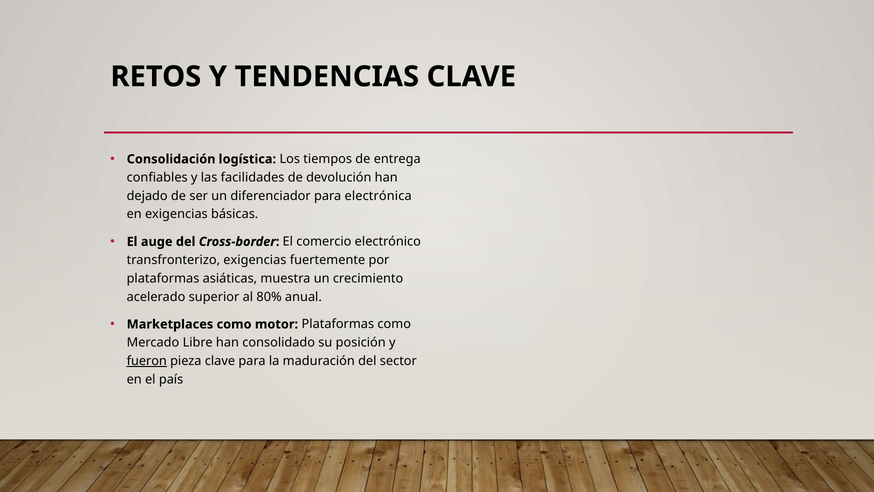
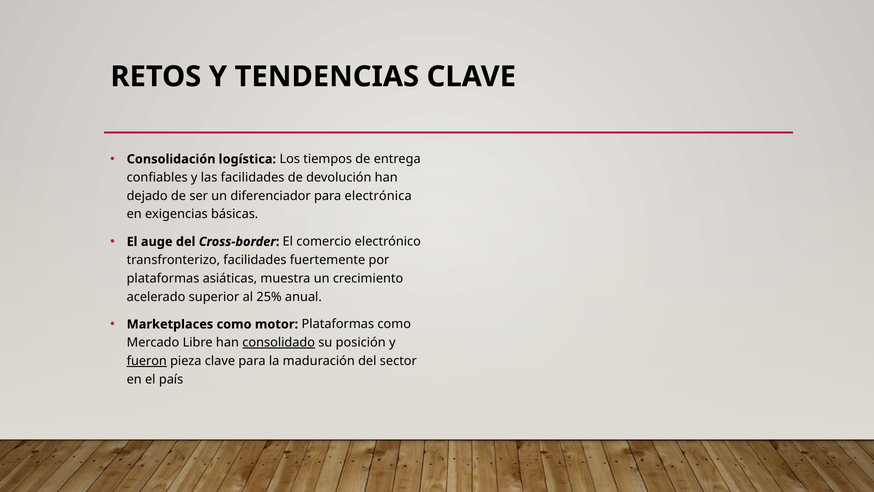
transfronterizo exigencias: exigencias -> facilidades (255, 260)
80%: 80% -> 25% (269, 297)
consolidado underline: none -> present (279, 342)
